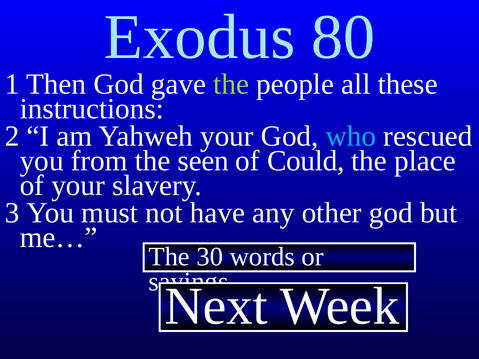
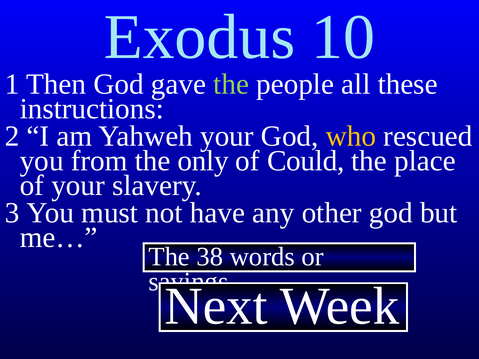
80: 80 -> 10 (343, 37)
who colour: light blue -> yellow (351, 136)
seen: seen -> only (203, 161)
30: 30 -> 38 (210, 257)
